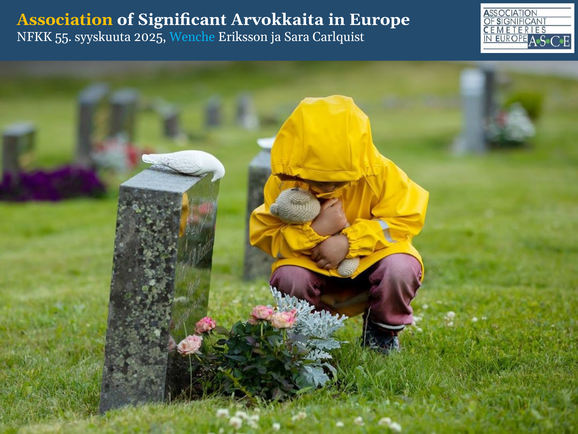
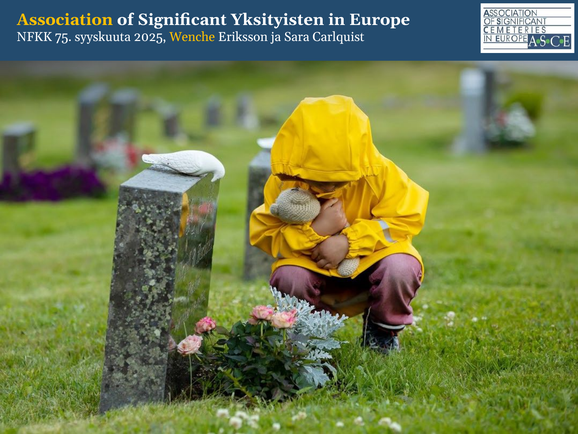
Arvokkaita: Arvokkaita -> Yksityisten (277, 20)
55: 55 -> 75 (63, 37)
Wenche colour: light blue -> yellow (192, 37)
